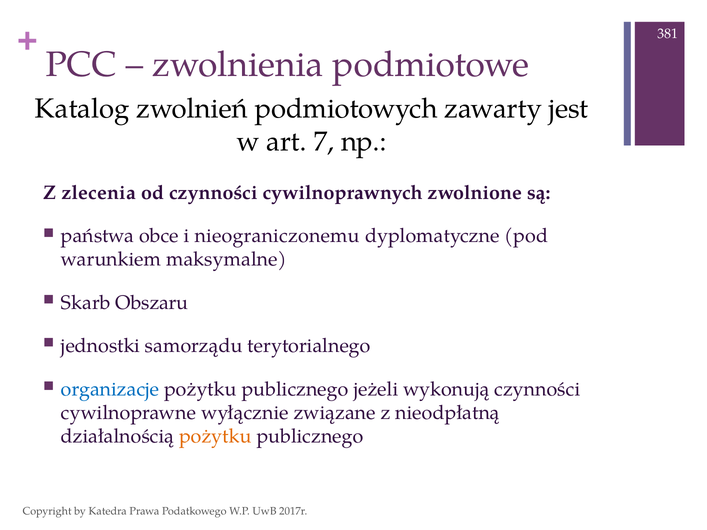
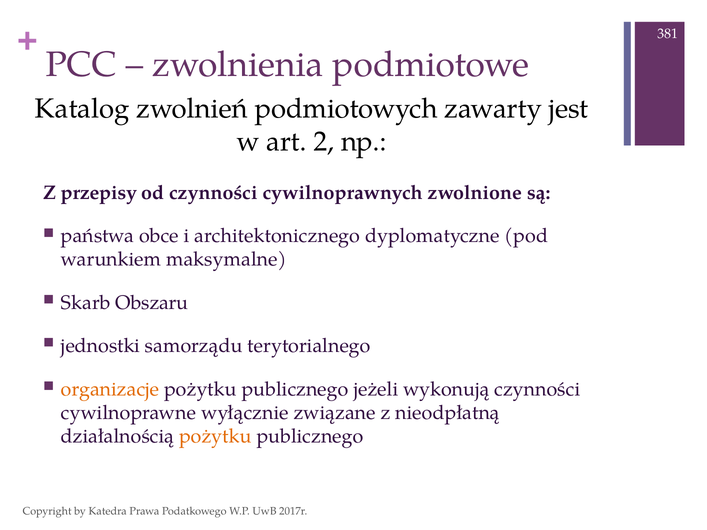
7: 7 -> 2 (324, 142)
zlecenia: zlecenia -> przepisy (99, 193)
nieograniczonemu: nieograniczonemu -> architektonicznego (277, 236)
organizacje colour: blue -> orange (110, 389)
